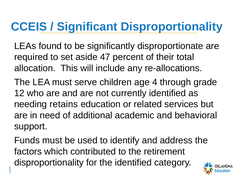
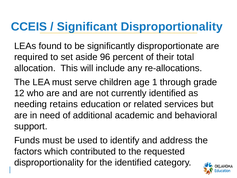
47: 47 -> 96 (105, 57)
4: 4 -> 1 (155, 82)
retirement: retirement -> requested (164, 151)
